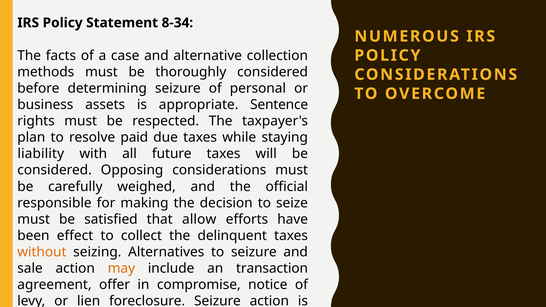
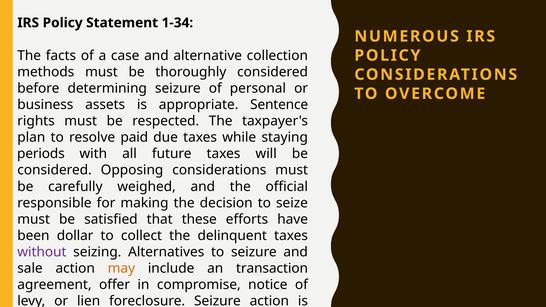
8-34: 8-34 -> 1-34 (177, 23)
liability: liability -> periods (41, 154)
allow: allow -> these (199, 219)
effect: effect -> dollar (75, 236)
without colour: orange -> purple (42, 252)
